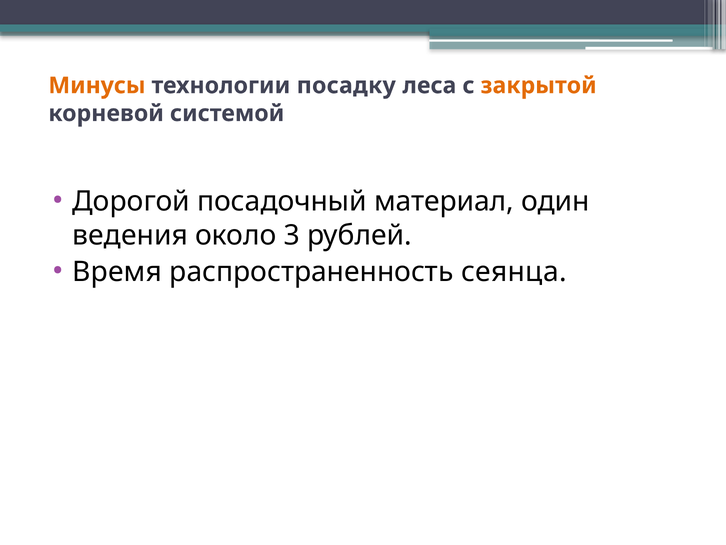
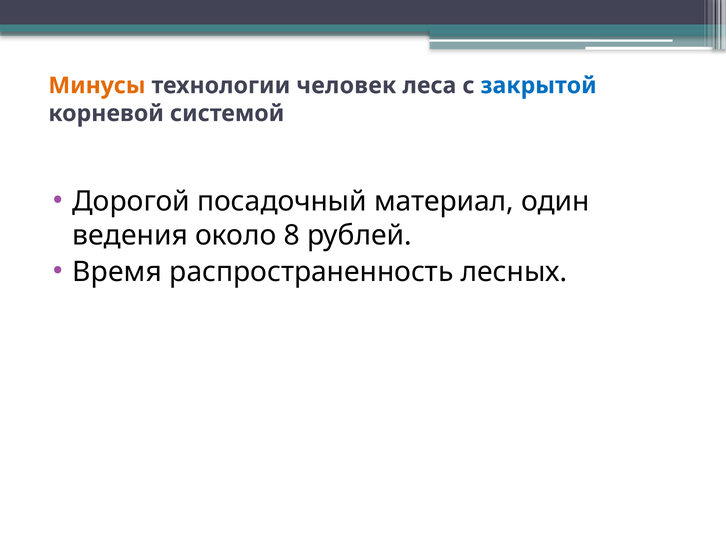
посадку: посадку -> человек (346, 86)
закрытой colour: orange -> blue (539, 86)
3: 3 -> 8 (292, 235)
сеянца: сеянца -> лесных (514, 272)
